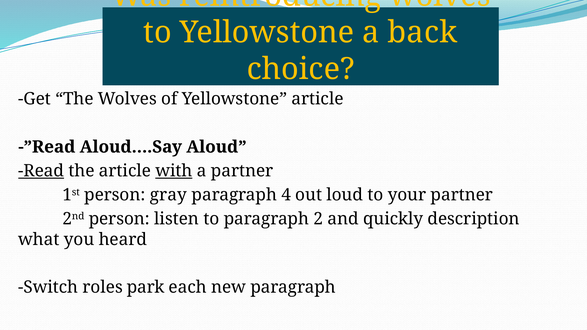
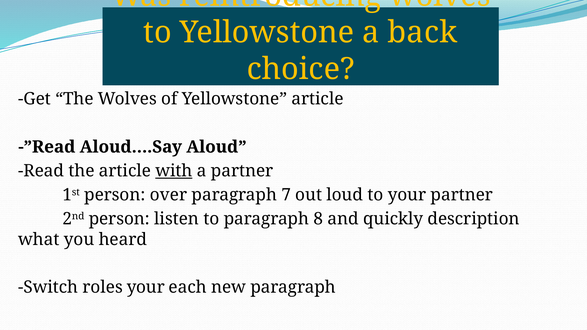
Read underline: present -> none (41, 171)
gray: gray -> over (168, 195)
4: 4 -> 7 (286, 195)
2: 2 -> 8 (318, 219)
roles park: park -> your (146, 287)
